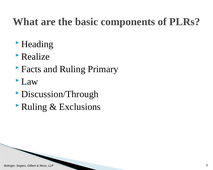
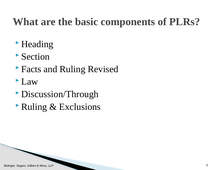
Realize: Realize -> Section (35, 57)
Primary: Primary -> Revised (103, 69)
